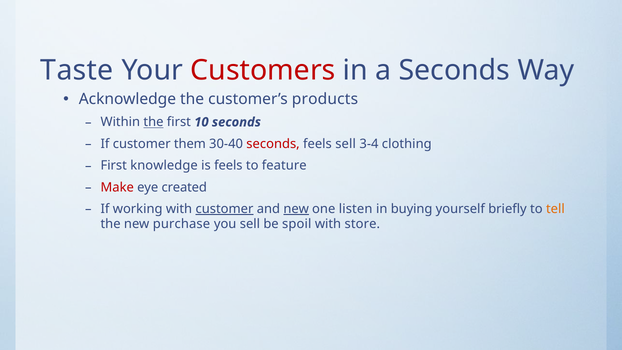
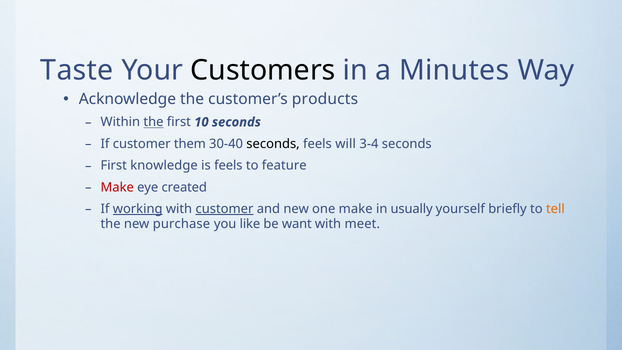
Customers colour: red -> black (263, 70)
a Seconds: Seconds -> Minutes (454, 70)
seconds colour: red -> black (273, 144)
feels sell: sell -> will (346, 144)
3-4 clothing: clothing -> seconds (407, 144)
working underline: none -> present (138, 209)
new underline: present -> none (296, 209)
one listen: listen -> make (356, 209)
buying: buying -> usually (412, 209)
you sell: sell -> like (250, 224)
spoil: spoil -> want (297, 224)
store: store -> meet (362, 224)
